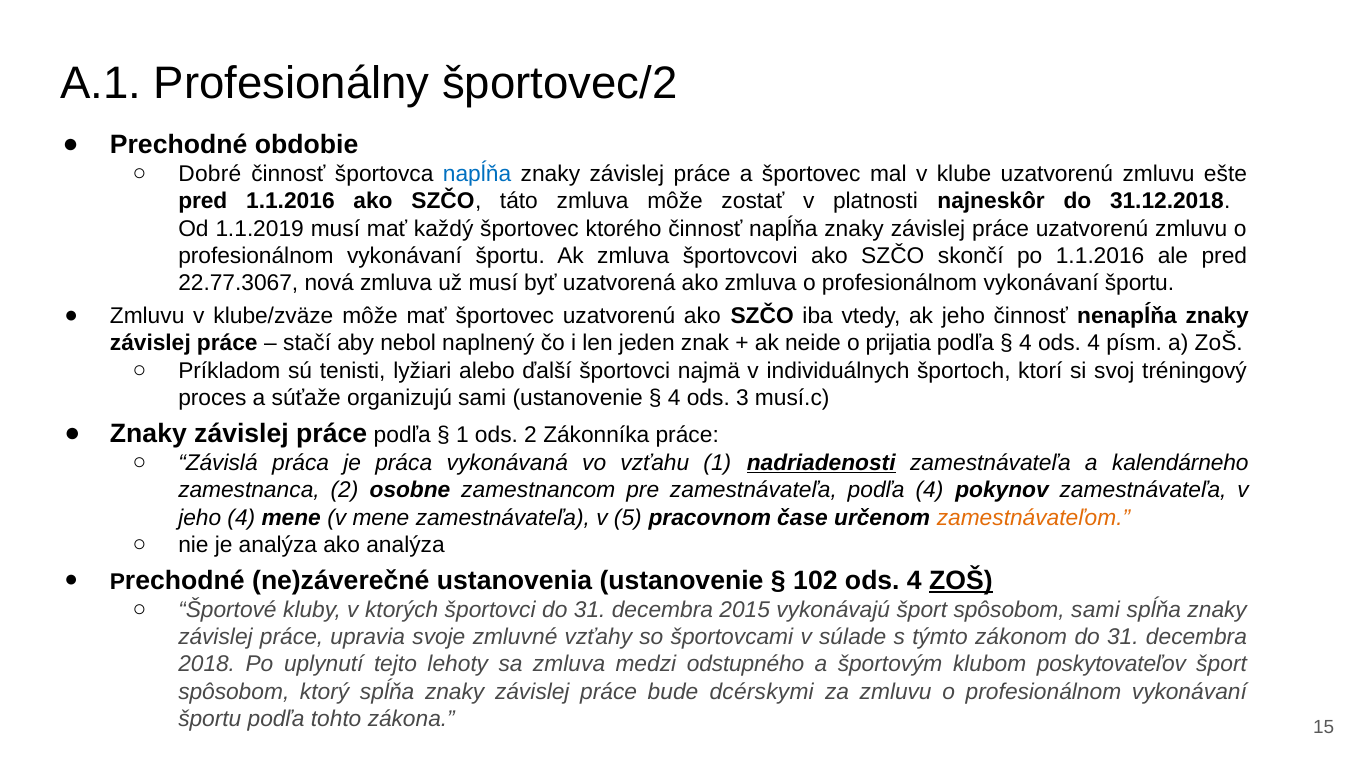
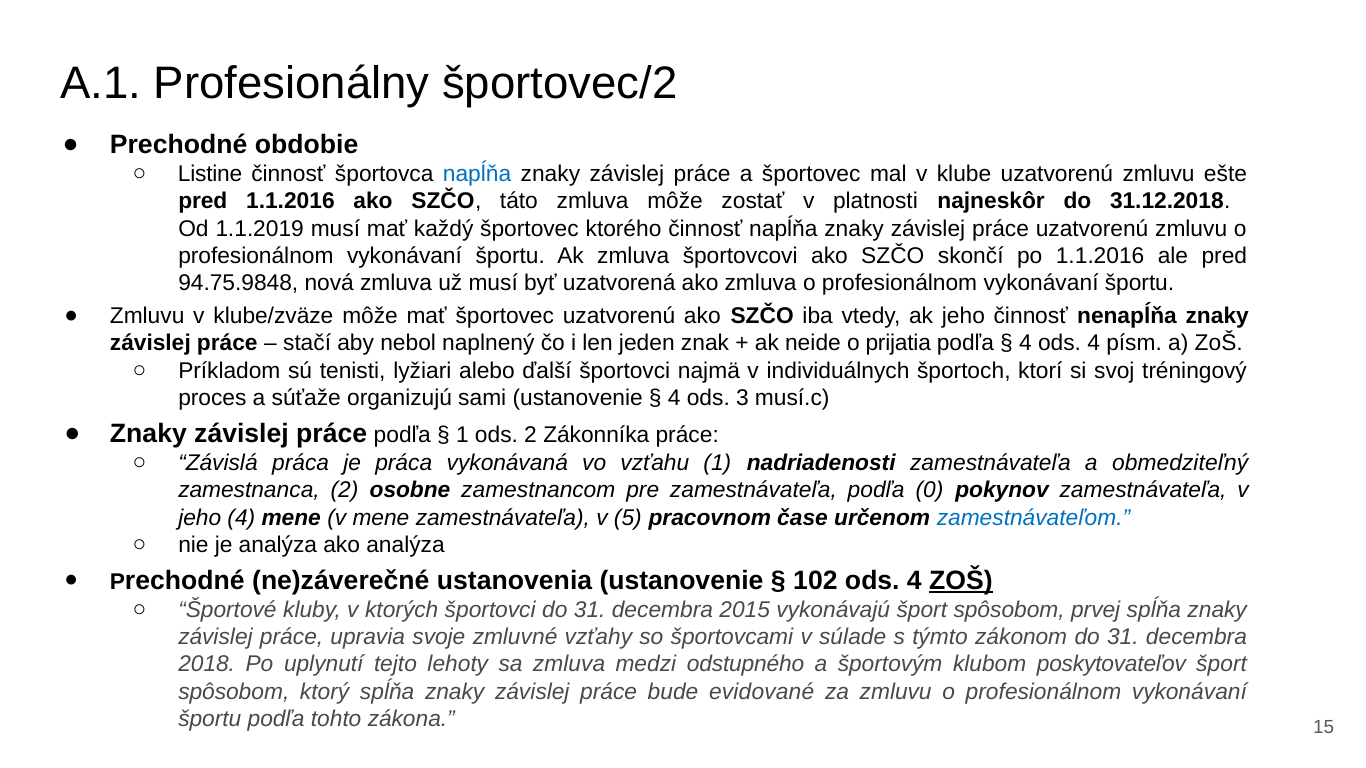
Dobré: Dobré -> Listine (210, 174)
22.77.3067: 22.77.3067 -> 94.75.9848 (238, 283)
nadriadenosti underline: present -> none (821, 463)
kalendárneho: kalendárneho -> obmedziteľný (1180, 463)
podľa 4: 4 -> 0 (930, 491)
zamestnávateľom colour: orange -> blue (1033, 518)
spôsobom sami: sami -> prvej (1096, 610)
dcérskymi: dcérskymi -> evidované (762, 692)
